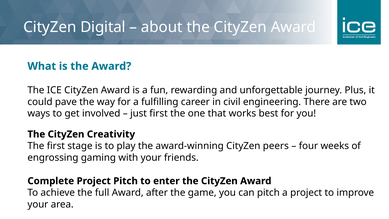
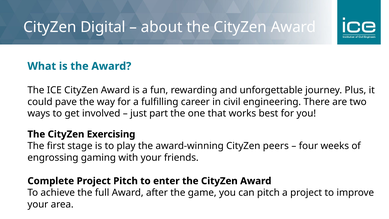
just first: first -> part (159, 113)
Creativity: Creativity -> Exercising (111, 134)
